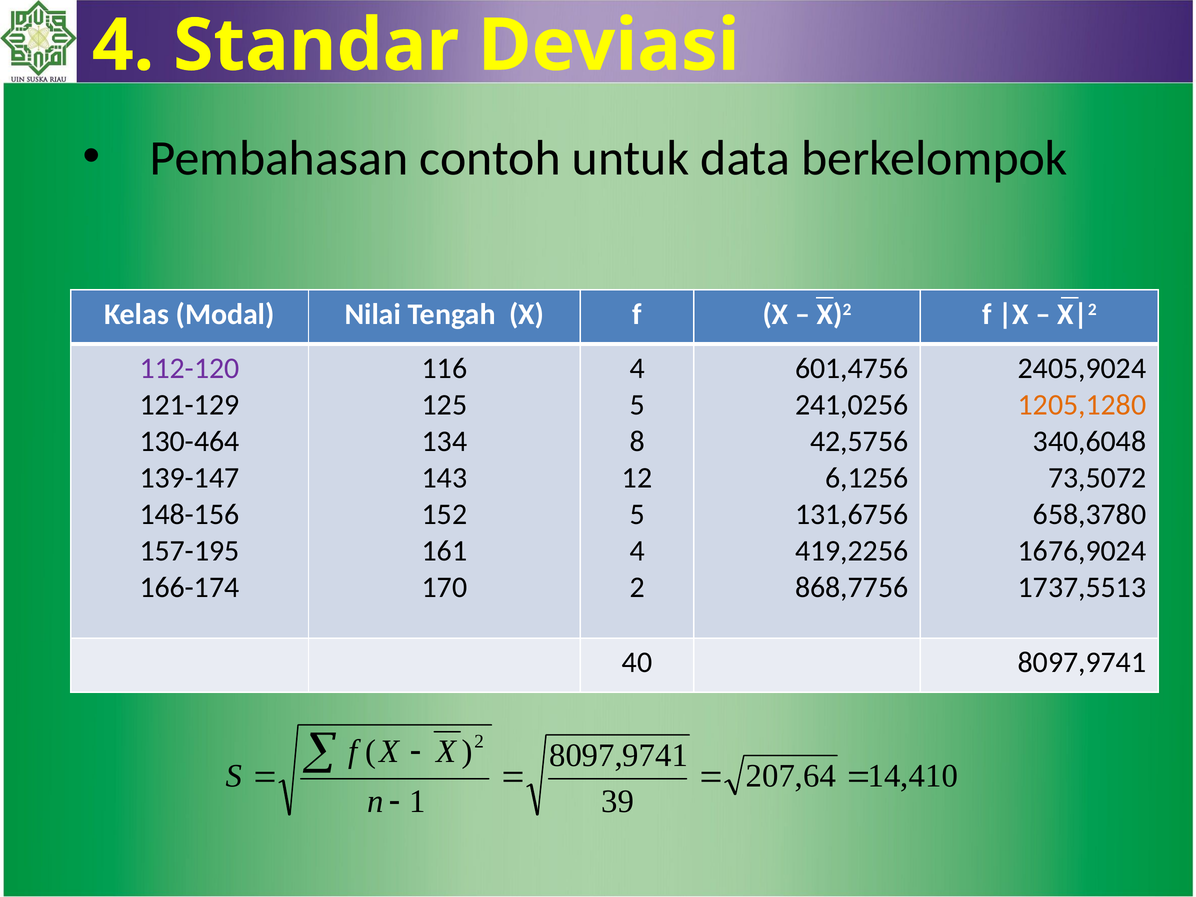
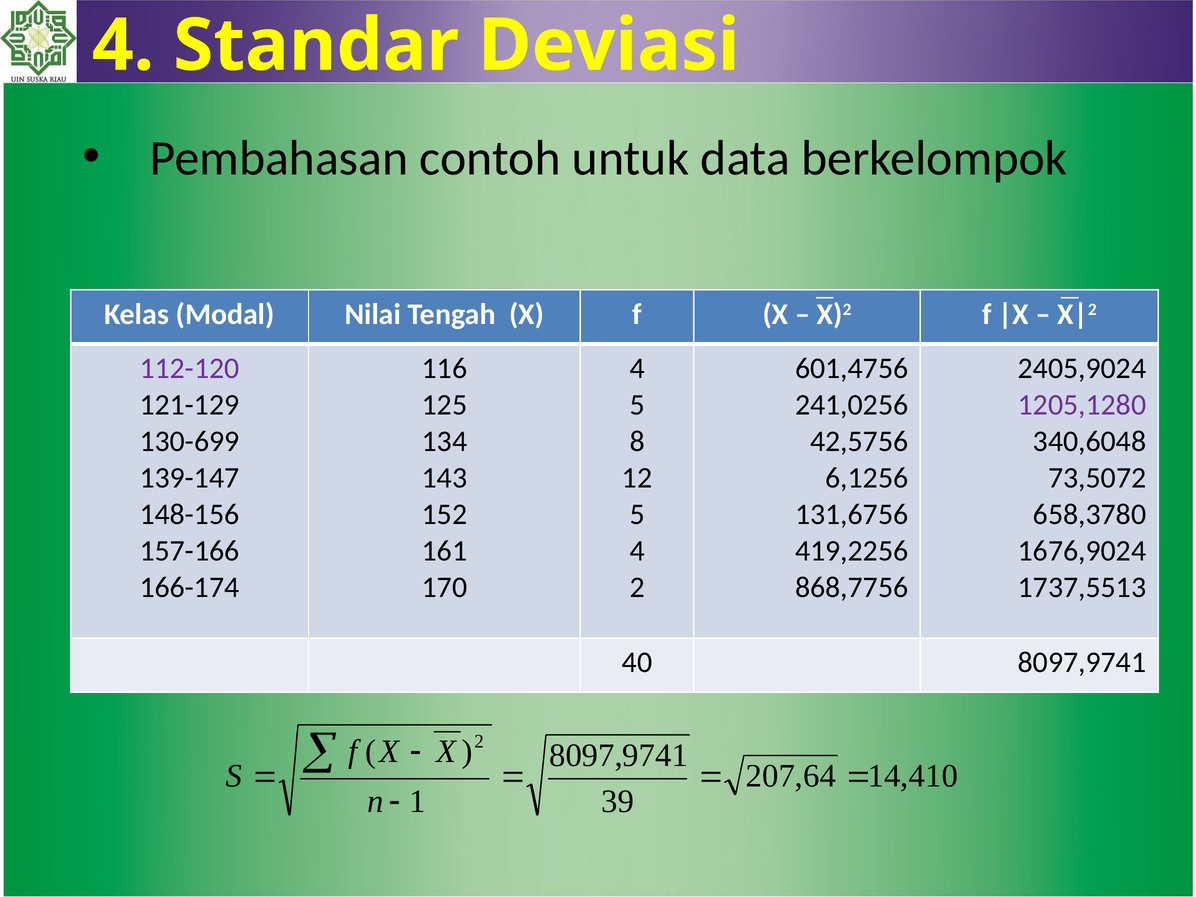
1205,1280 colour: orange -> purple (1082, 405)
130-464: 130-464 -> 130-699 (189, 442)
157-195: 157-195 -> 157-166 (189, 551)
